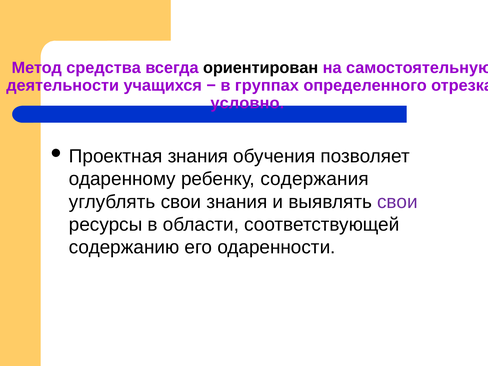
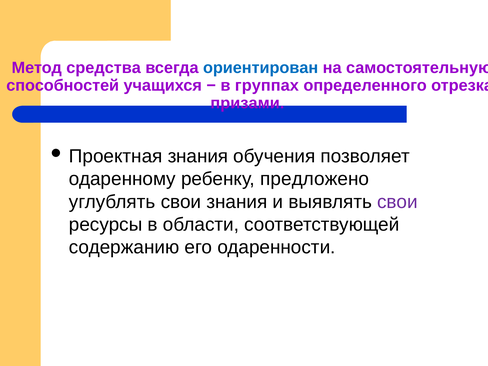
ориентирован colour: black -> blue (261, 68)
деятельности: деятельности -> способностей (63, 85)
условно: условно -> призами (247, 103)
содержания: содержания -> предложено (315, 179)
